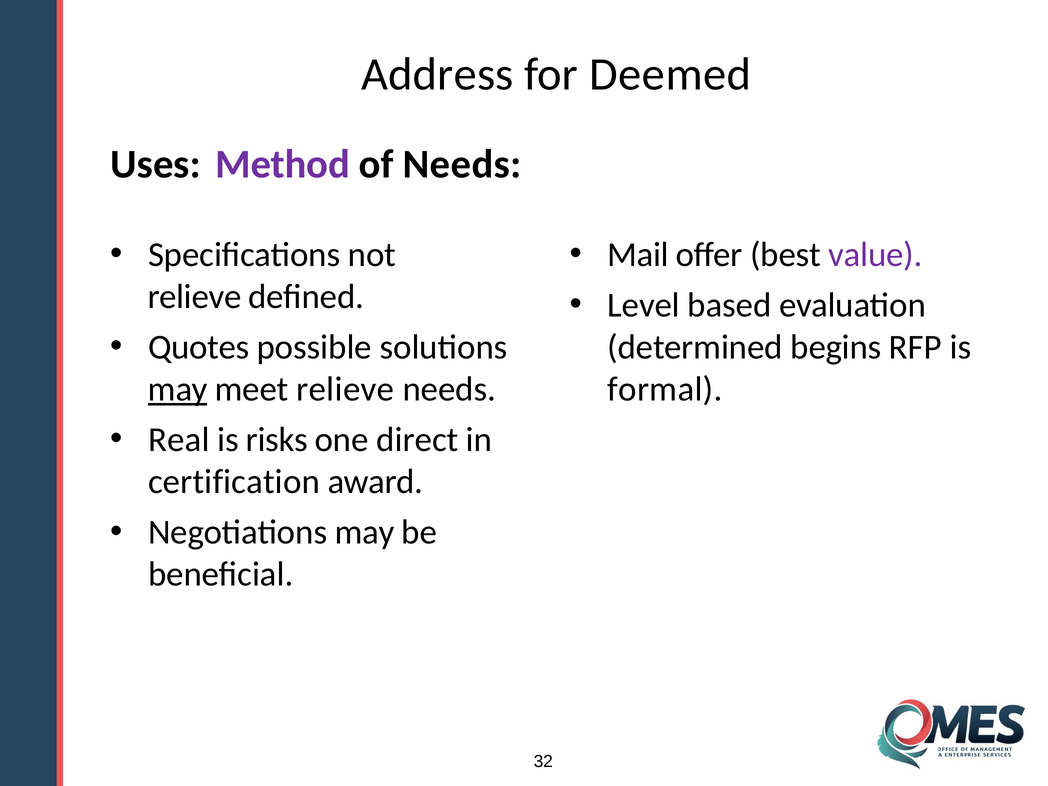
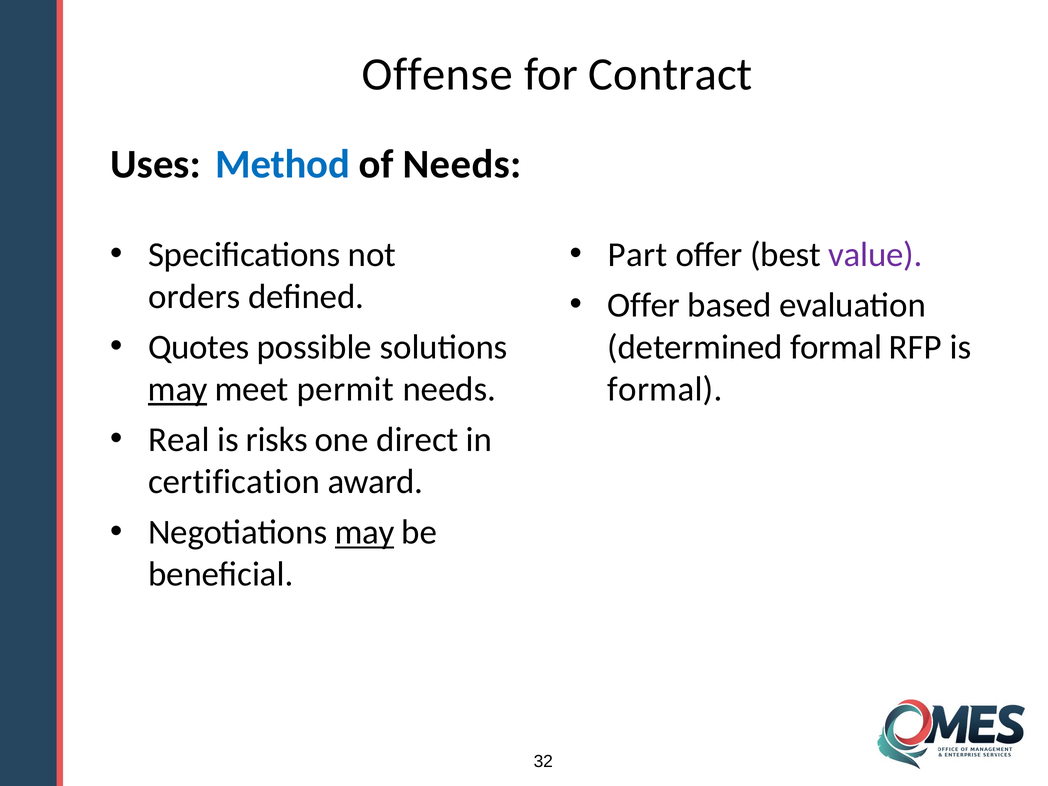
Address: Address -> Offense (437, 74)
Deemed: Deemed -> Contract (670, 74)
Method colour: purple -> blue (283, 164)
Mail: Mail -> Part (638, 255)
relieve: relieve -> orders (194, 297)
Level: Level -> Offer (644, 305)
determined begins: begins -> formal (836, 347)
meet relieve: relieve -> permit (345, 389)
may underline: none -> present (365, 532)
